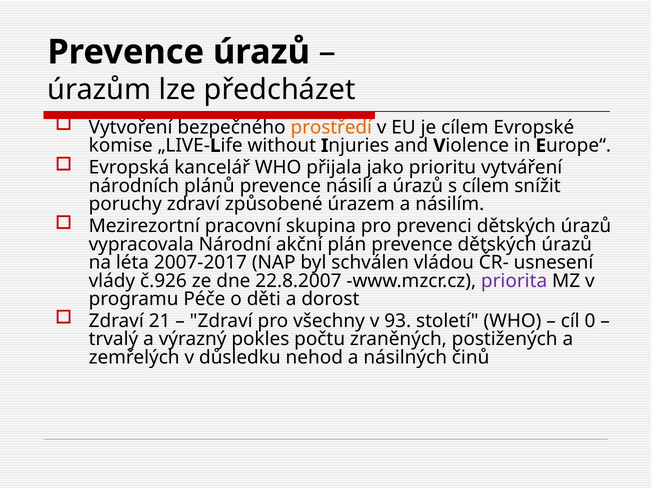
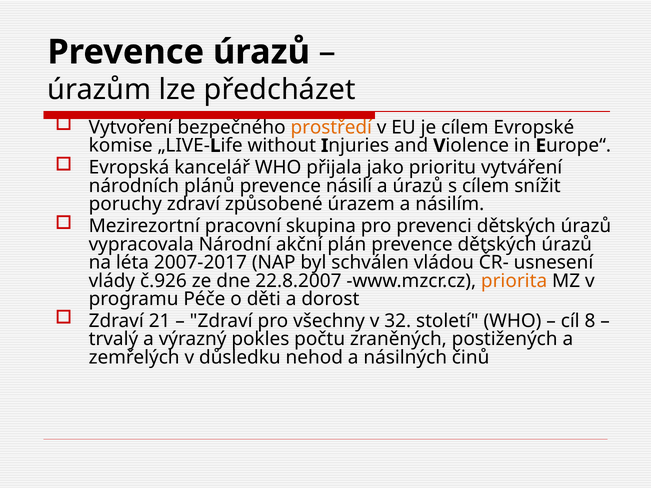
priorita colour: purple -> orange (514, 281)
93: 93 -> 32 (398, 321)
0: 0 -> 8 (590, 321)
